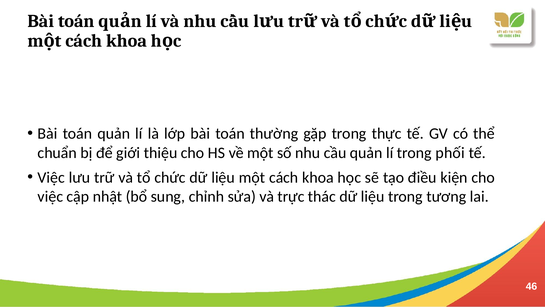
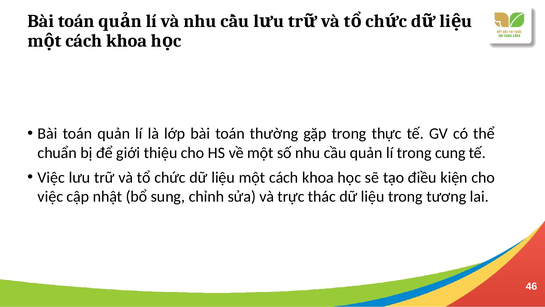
phối: phối -> cung (450, 153)
